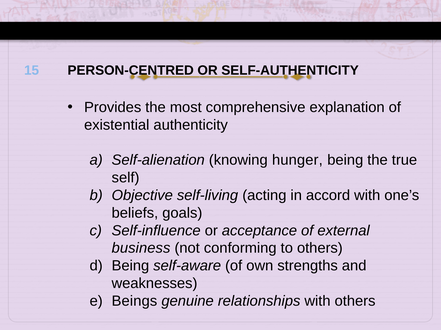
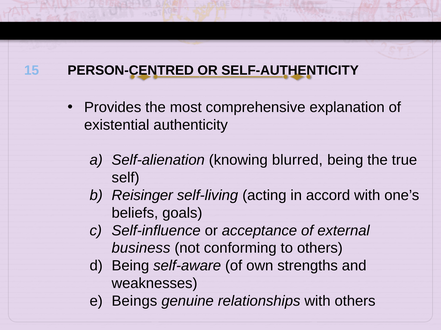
hunger: hunger -> blurred (297, 160)
Objective: Objective -> Reisinger (142, 196)
